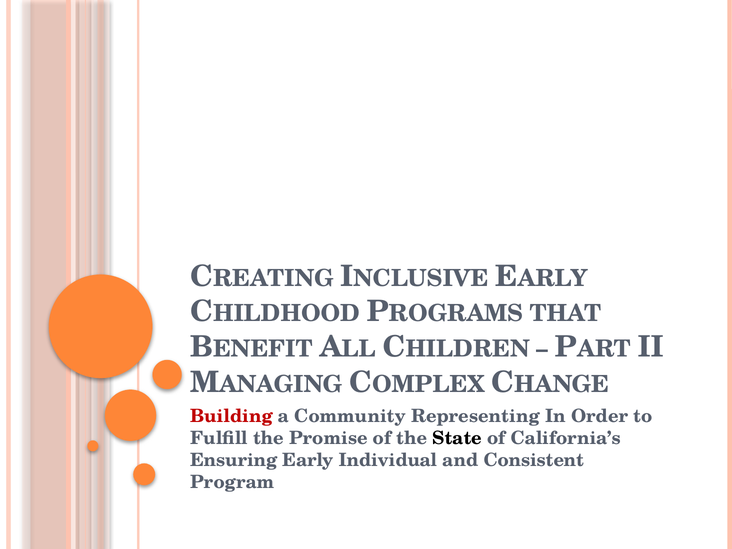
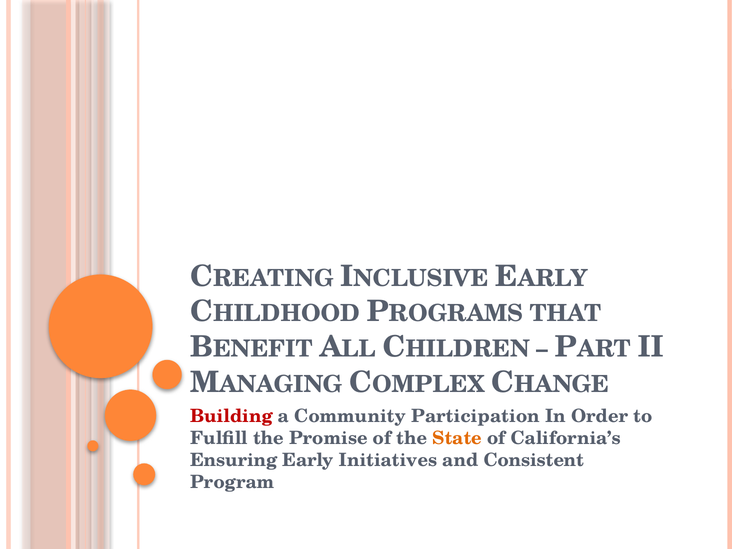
Representing: Representing -> Participation (476, 416)
State colour: black -> orange (457, 438)
Individual: Individual -> Initiatives (388, 460)
